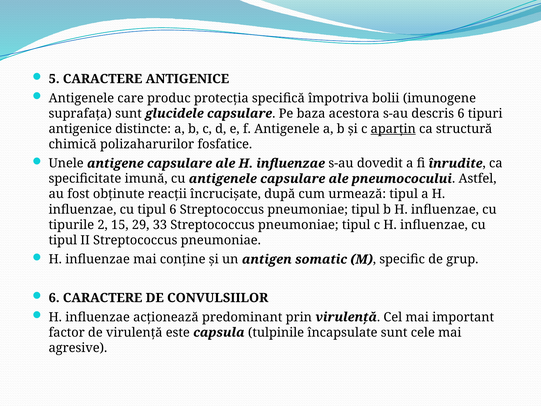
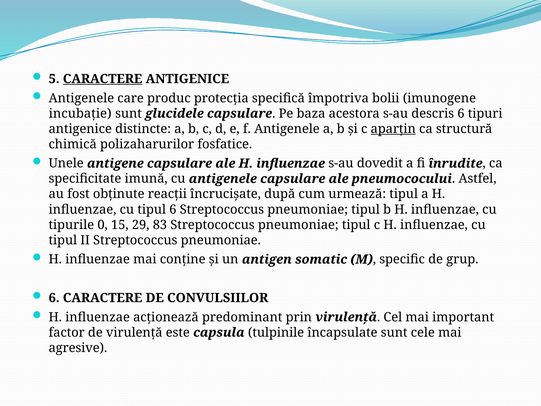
CARACTERE underline: none -> present (103, 79)
suprafaţa: suprafaţa -> incubaţie (80, 113)
2: 2 -> 0 (103, 225)
33: 33 -> 83 (160, 225)
